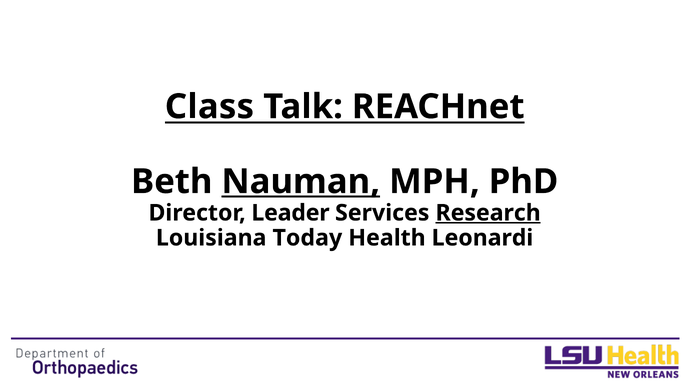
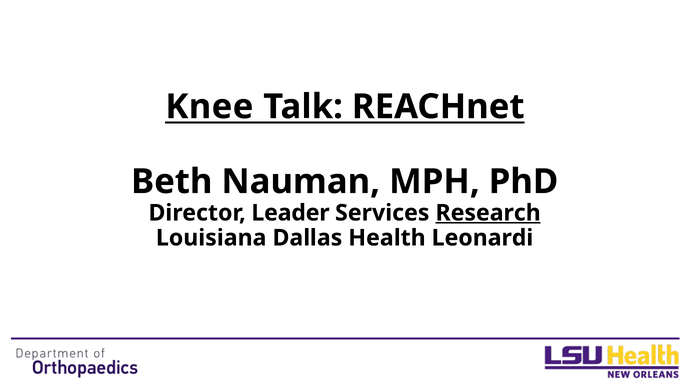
Class: Class -> Knee (209, 107)
Nauman underline: present -> none (301, 182)
Today: Today -> Dallas (307, 238)
